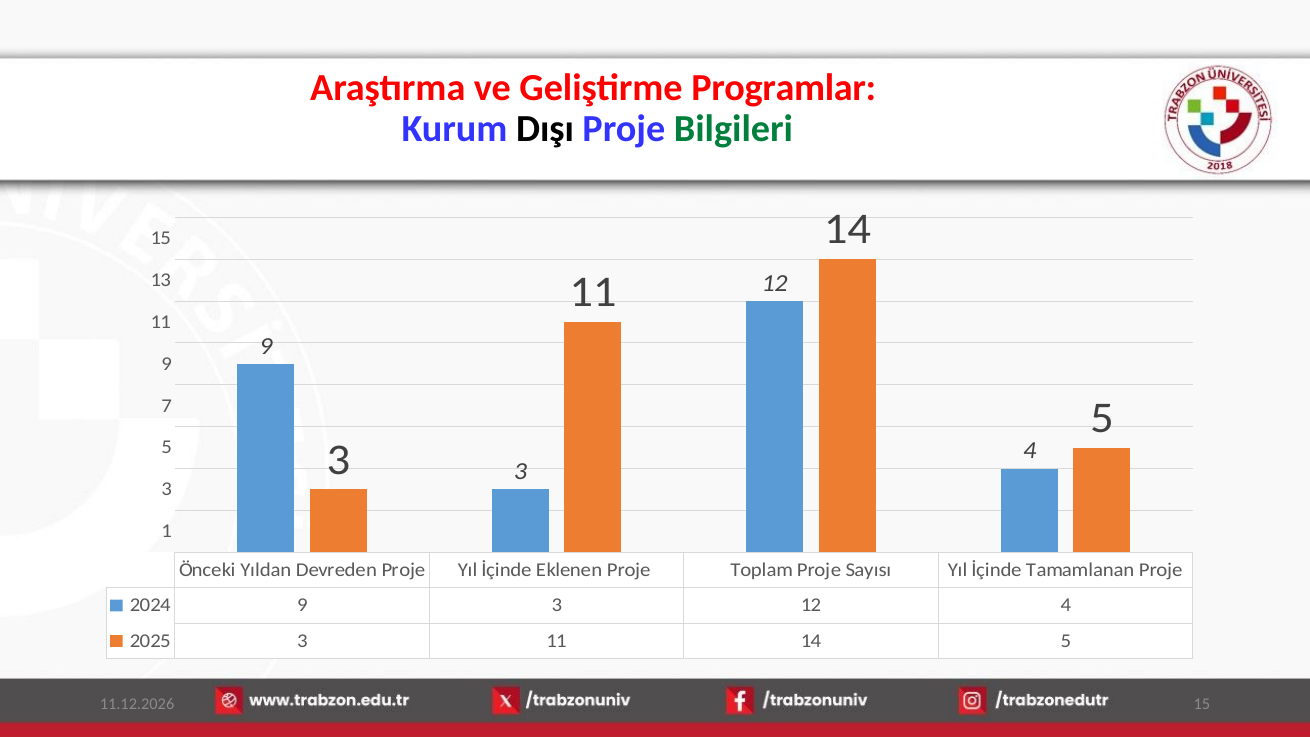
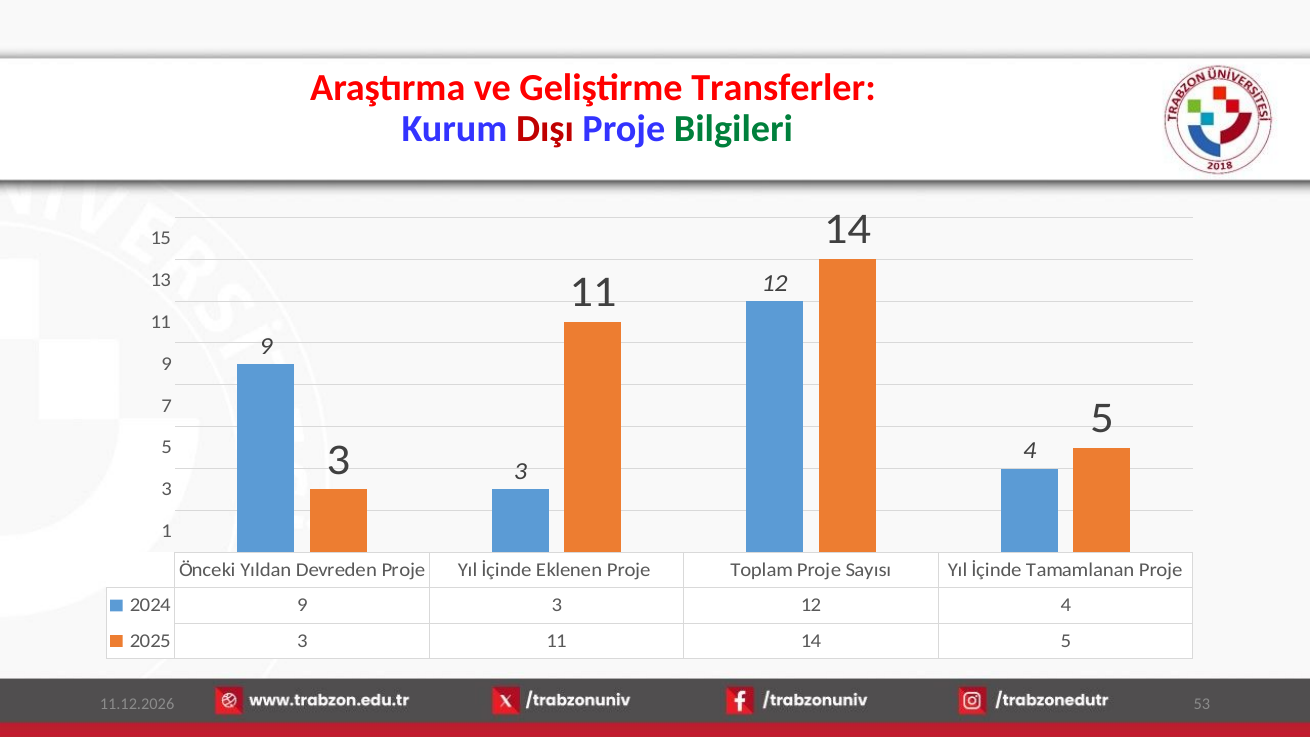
Programlar: Programlar -> Transferler (784, 88)
Dışı colour: black -> red (545, 129)
15: 15 -> 53 (1202, 704)
